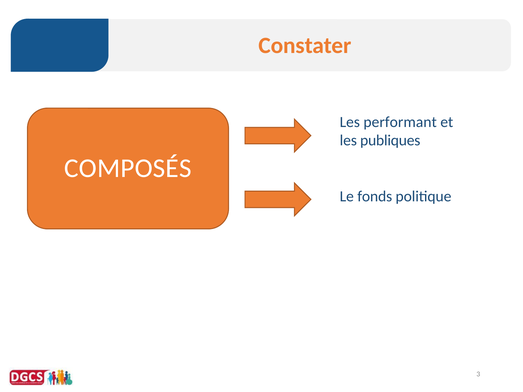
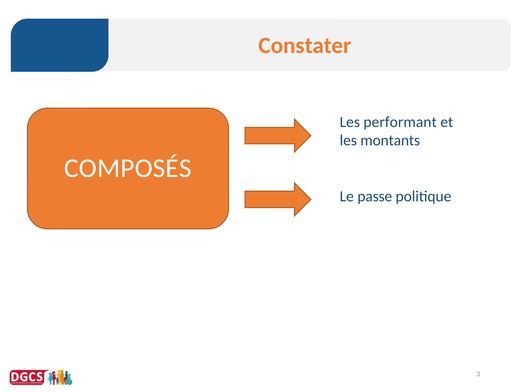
publiques: publiques -> montants (390, 141)
fonds: fonds -> passe (375, 196)
